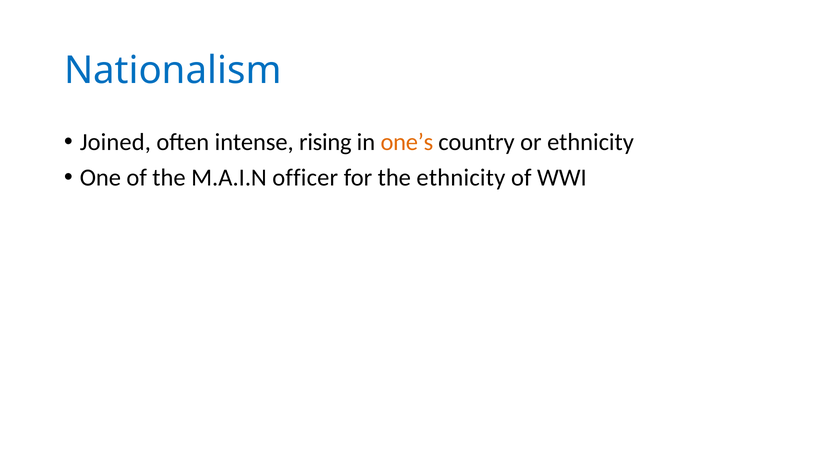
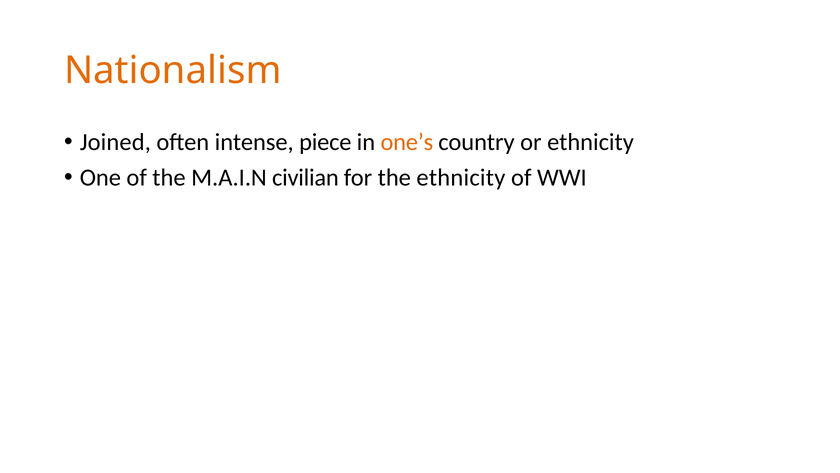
Nationalism colour: blue -> orange (173, 71)
rising: rising -> piece (325, 142)
officer: officer -> civilian (305, 177)
